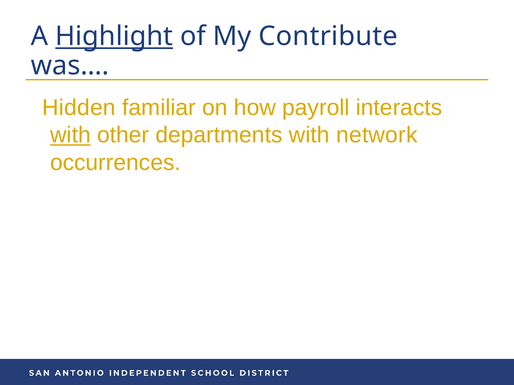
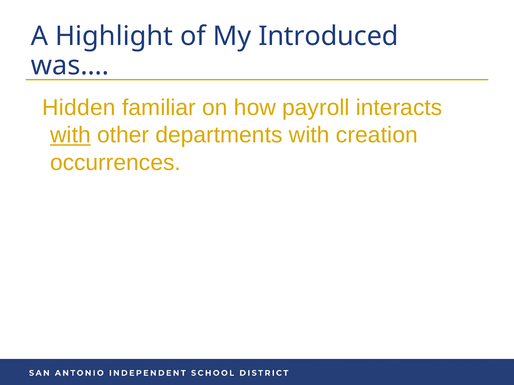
Highlight underline: present -> none (114, 36)
Contribute: Contribute -> Introduced (328, 36)
network: network -> creation (377, 135)
